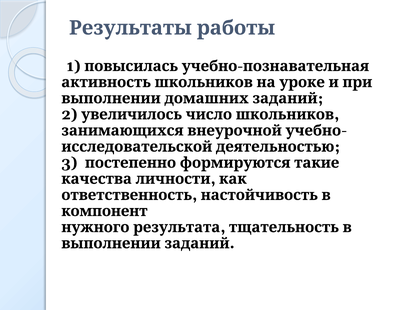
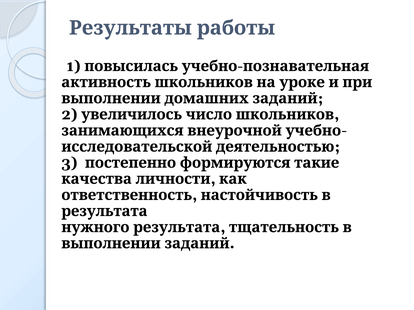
компонент: компонент -> результата (104, 211)
